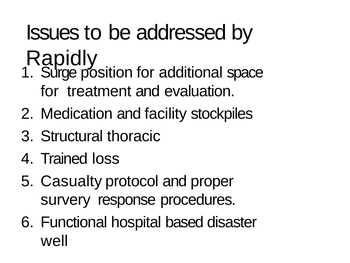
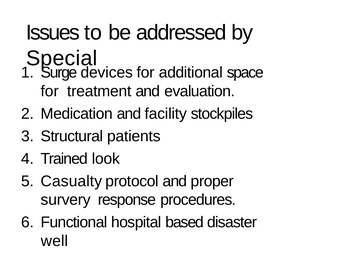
Rapidly: Rapidly -> Special (62, 58)
position: position -> devices (107, 72)
thoracic: thoracic -> patients (134, 136)
loss: loss -> look (106, 158)
